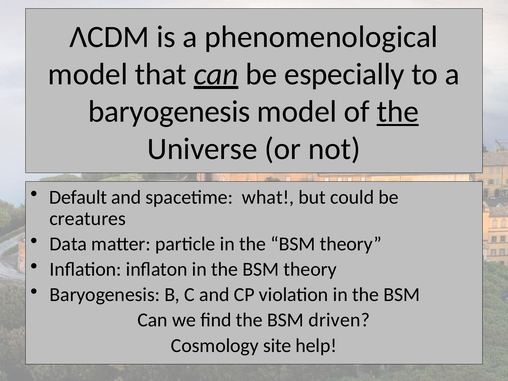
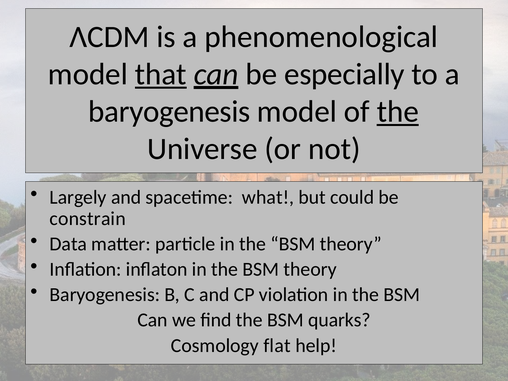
that underline: none -> present (161, 74)
Default: Default -> Largely (78, 197)
creatures: creatures -> constrain (88, 219)
driven: driven -> quarks (339, 320)
site: site -> flat (277, 346)
